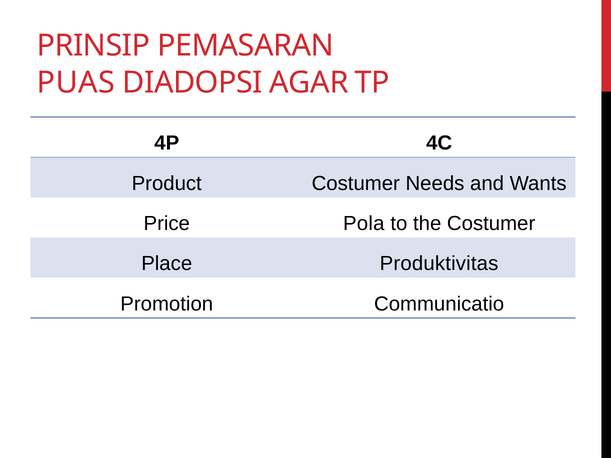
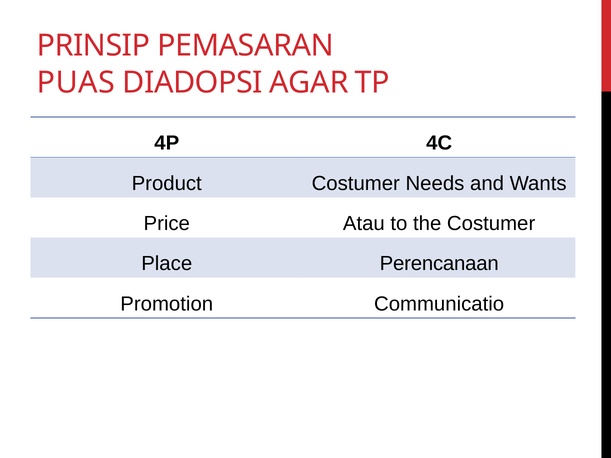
Pola: Pola -> Atau (364, 224)
Produktivitas: Produktivitas -> Perencanaan (439, 264)
